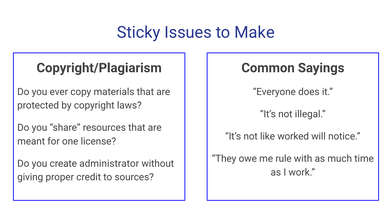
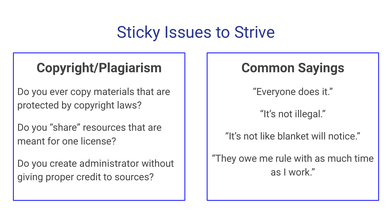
Make: Make -> Strive (255, 32)
worked: worked -> blanket (293, 136)
